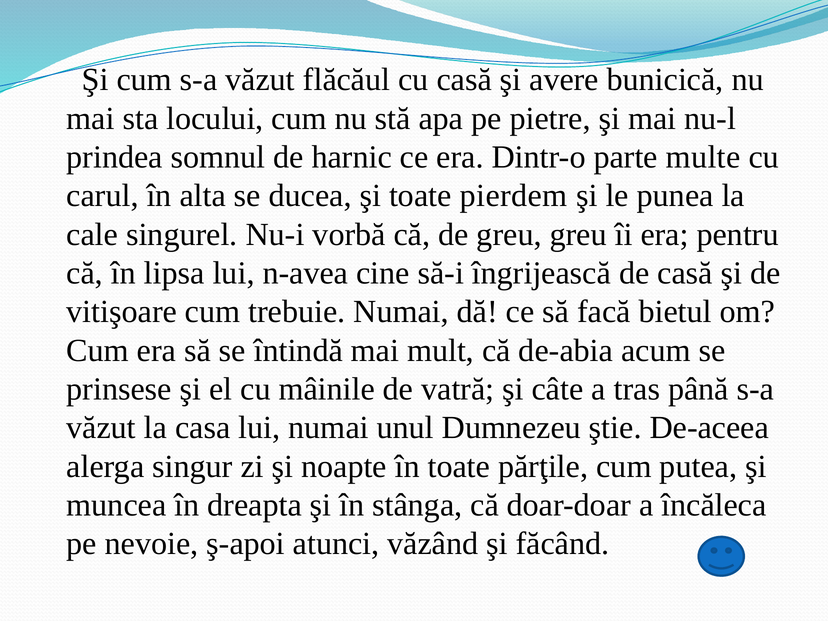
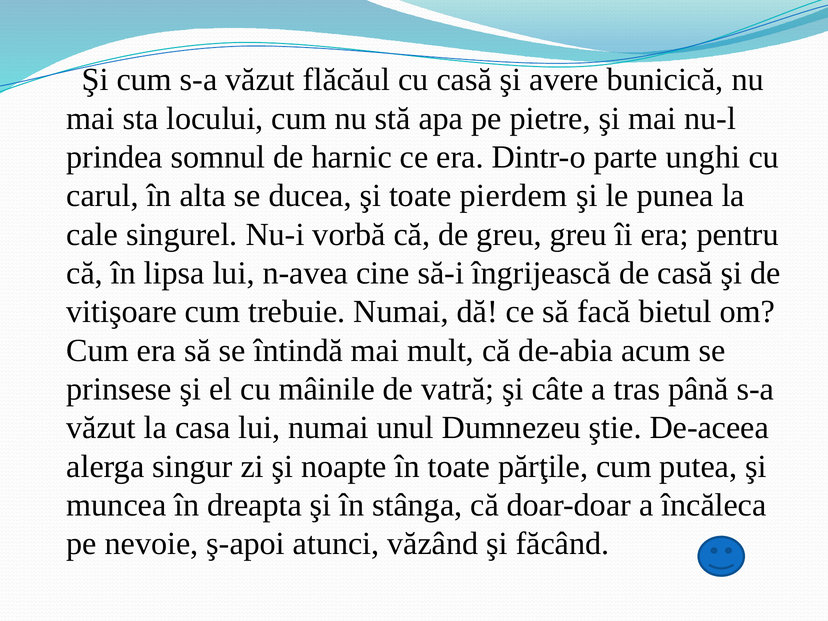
multe: multe -> unghi (703, 157)
